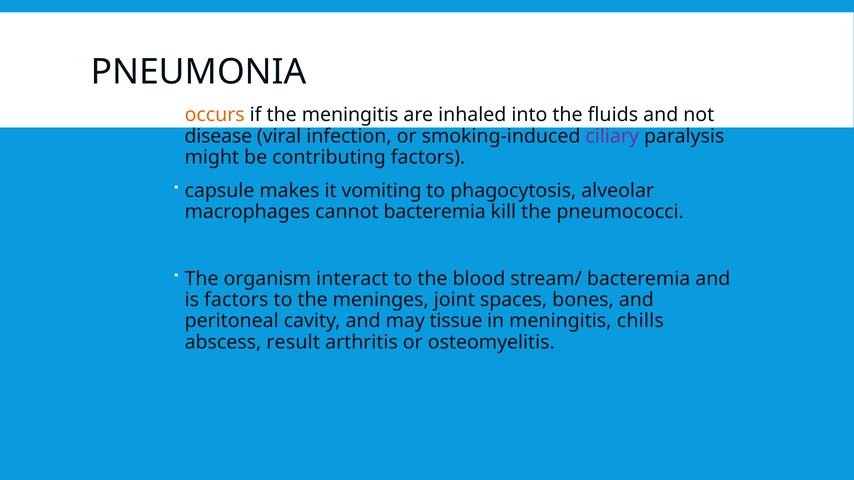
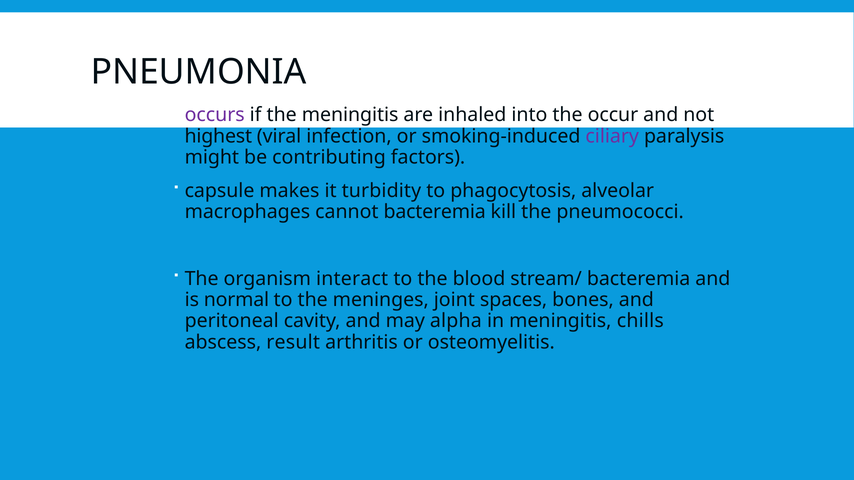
occurs colour: orange -> purple (215, 115)
fluids: fluids -> occur (613, 115)
disease: disease -> highest (218, 136)
vomiting: vomiting -> turbidity (381, 191)
is factors: factors -> normal (236, 300)
tissue: tissue -> alpha (456, 321)
